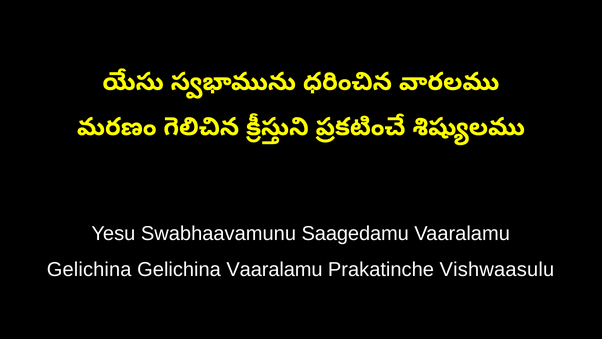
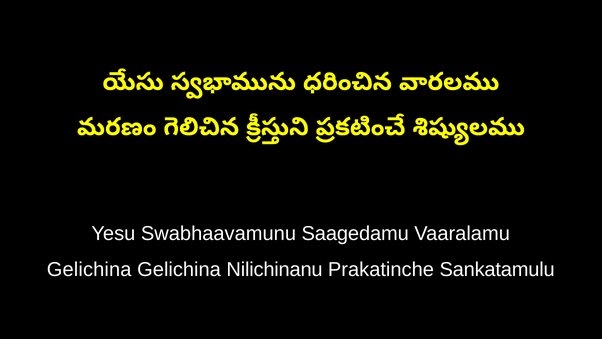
Gelichina Vaaralamu: Vaaralamu -> Nilichinanu (275, 269)
Vishwaasulu: Vishwaasulu -> Sankatamulu (497, 269)
